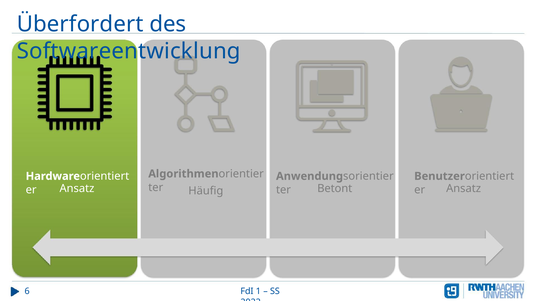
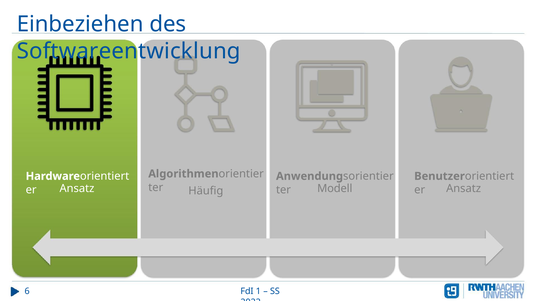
Überfordert: Überfordert -> Einbeziehen (80, 24)
Betont: Betont -> Modell (335, 188)
